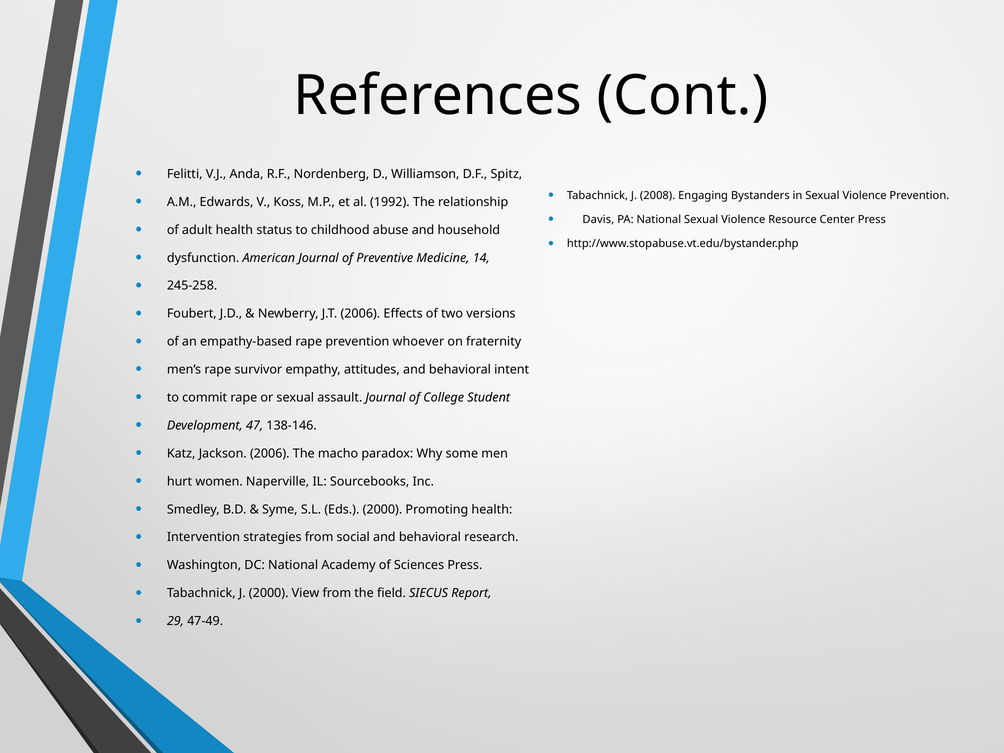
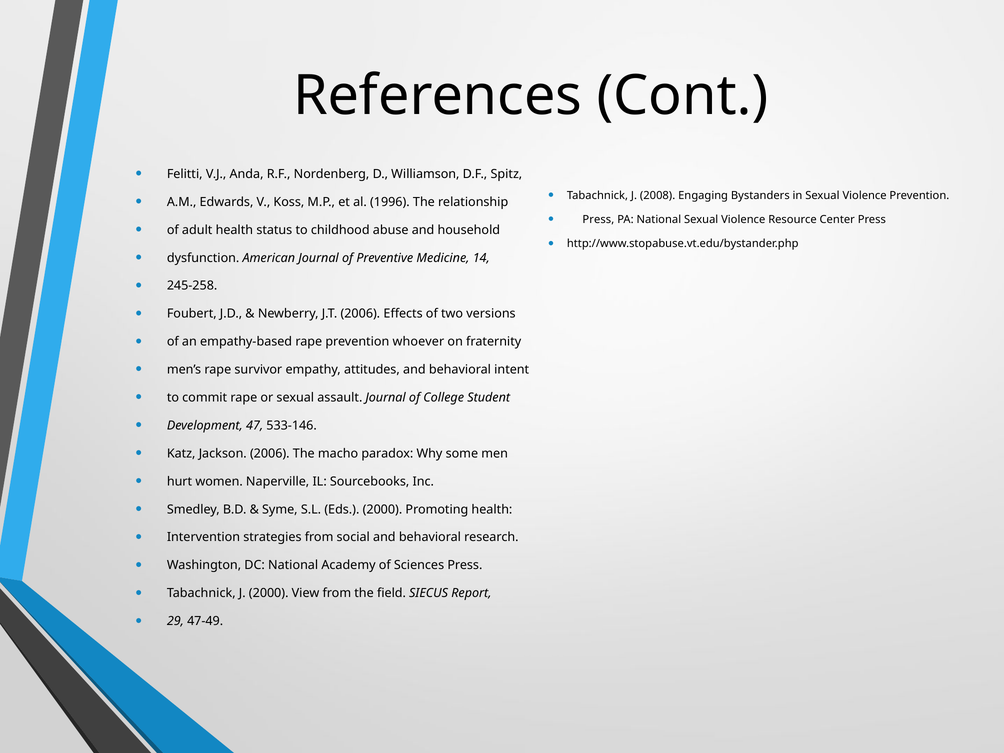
1992: 1992 -> 1996 (390, 202)
Davis: Davis -> Press (598, 220)
138-146: 138-146 -> 533-146 (292, 426)
